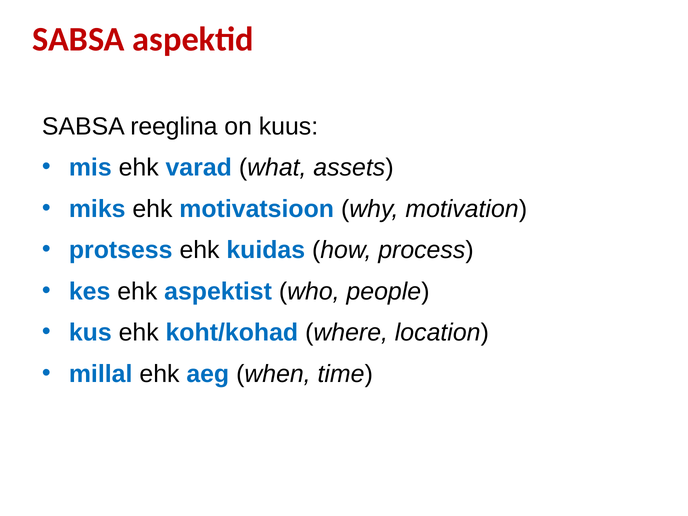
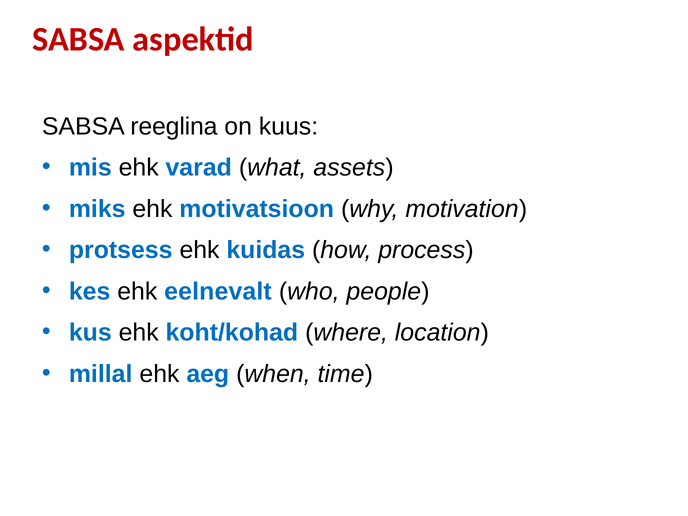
aspektist: aspektist -> eelnevalt (218, 291)
